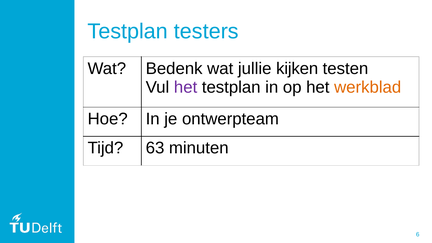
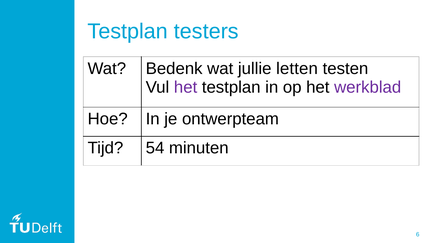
kijken: kijken -> letten (297, 69)
werkblad colour: orange -> purple (368, 87)
63: 63 -> 54 (155, 148)
